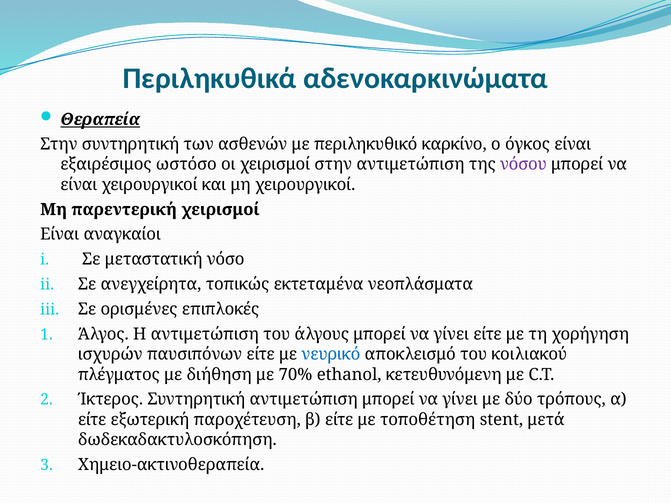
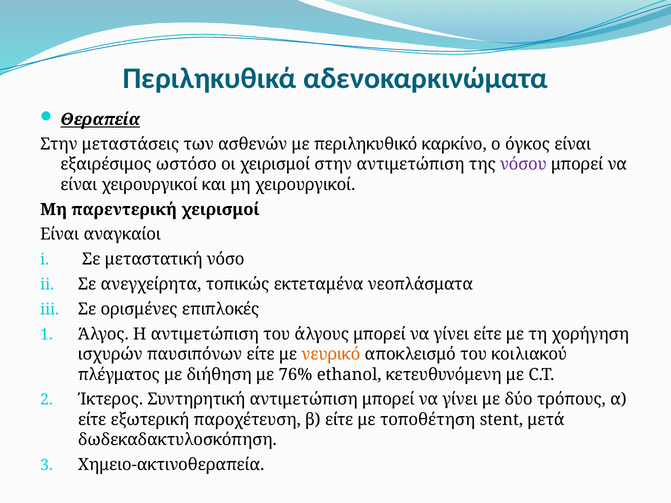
Στην συντηρητική: συντηρητική -> μεταστάσεις (130, 144)
νευρικό colour: blue -> orange (331, 355)
70%: 70% -> 76% (295, 375)
